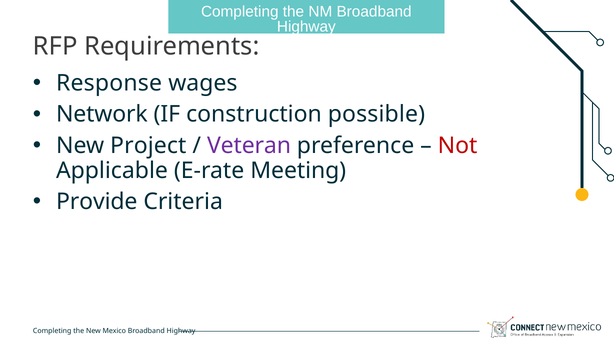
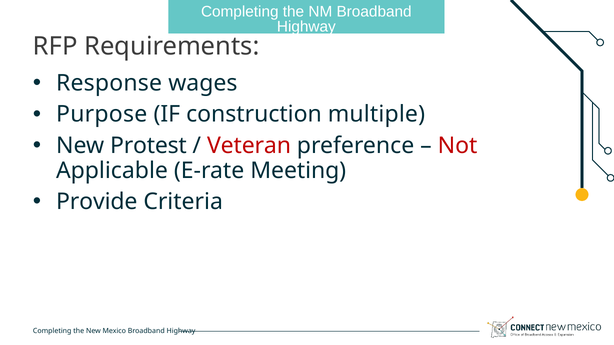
Network: Network -> Purpose (102, 115)
possible: possible -> multiple (376, 115)
Project: Project -> Protest (148, 146)
Veteran colour: purple -> red (249, 146)
